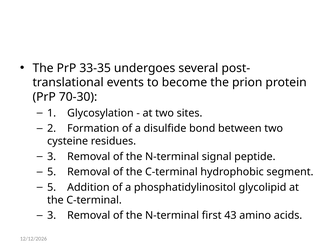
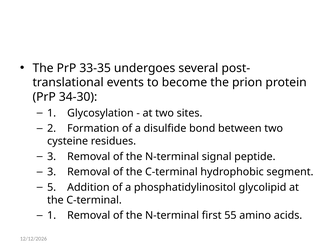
70-30: 70-30 -> 34-30 (78, 97)
5: 5 -> 3 (52, 172)
3: 3 -> 1 (52, 216)
43: 43 -> 55 (230, 216)
